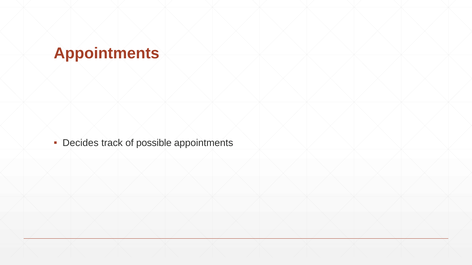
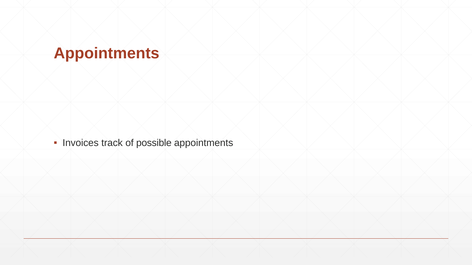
Decides: Decides -> Invoices (81, 143)
